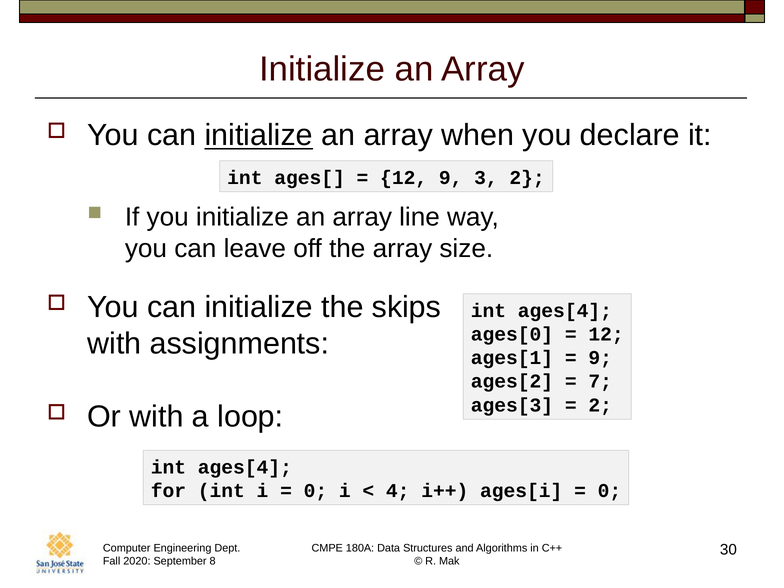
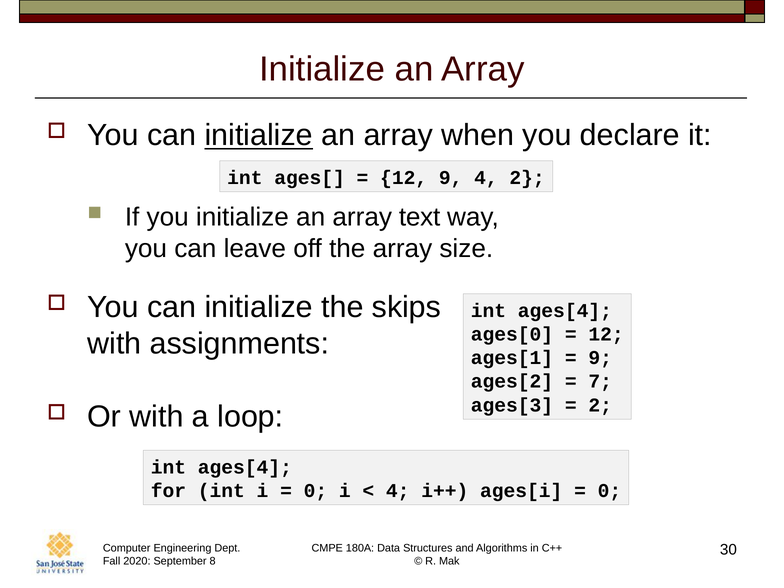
9 3: 3 -> 4 (486, 178)
line: line -> text (420, 217)
